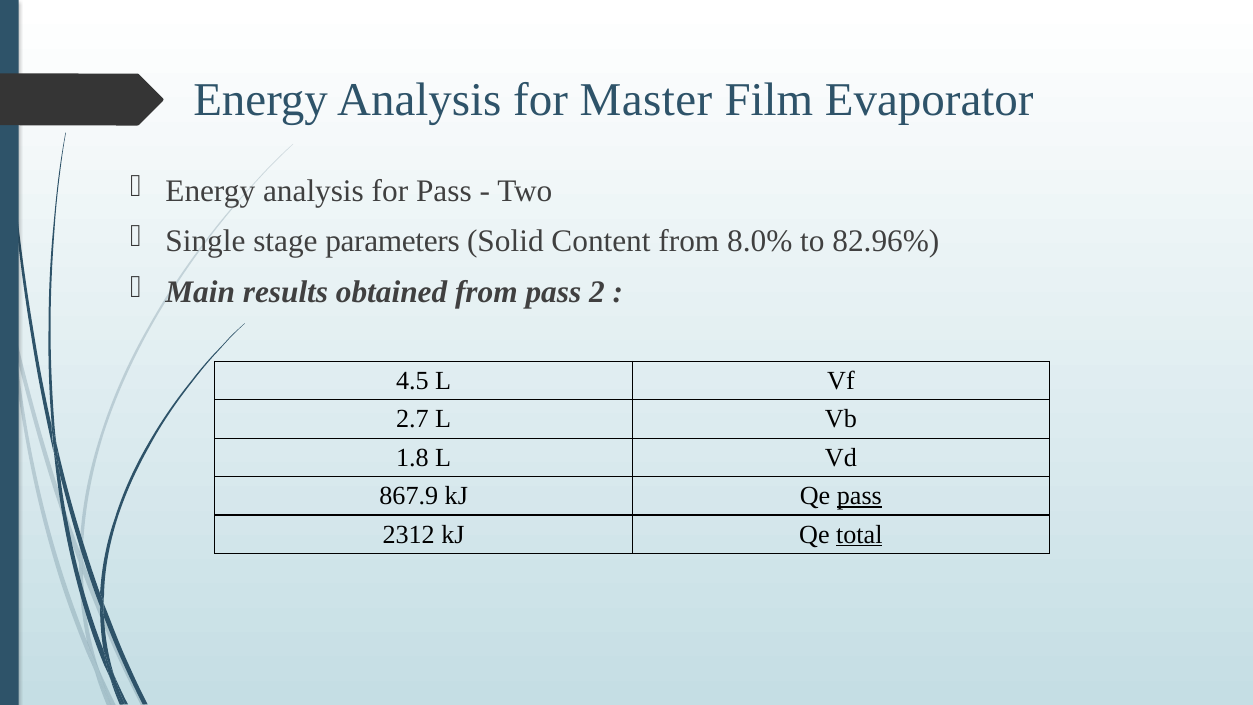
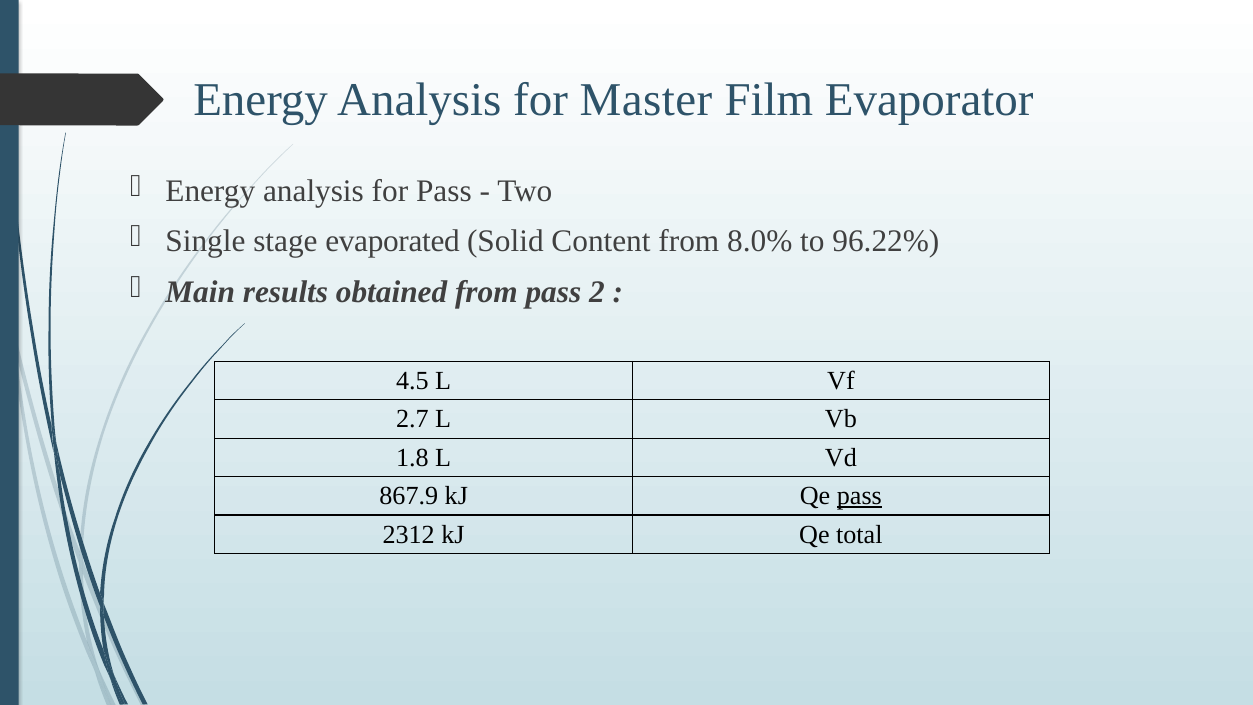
parameters: parameters -> evaporated (393, 241)
82.96%: 82.96% -> 96.22% (886, 241)
total underline: present -> none (859, 534)
